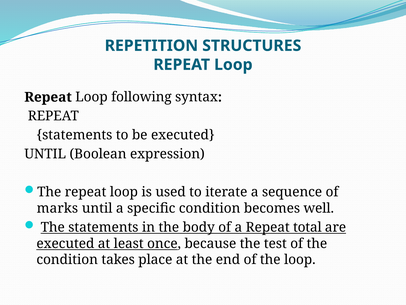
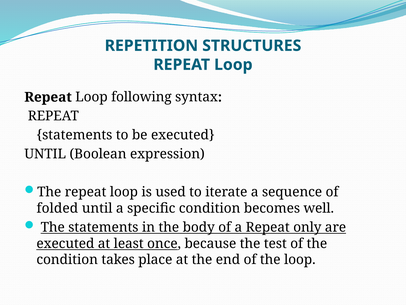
marks: marks -> folded (57, 208)
total: total -> only (307, 227)
